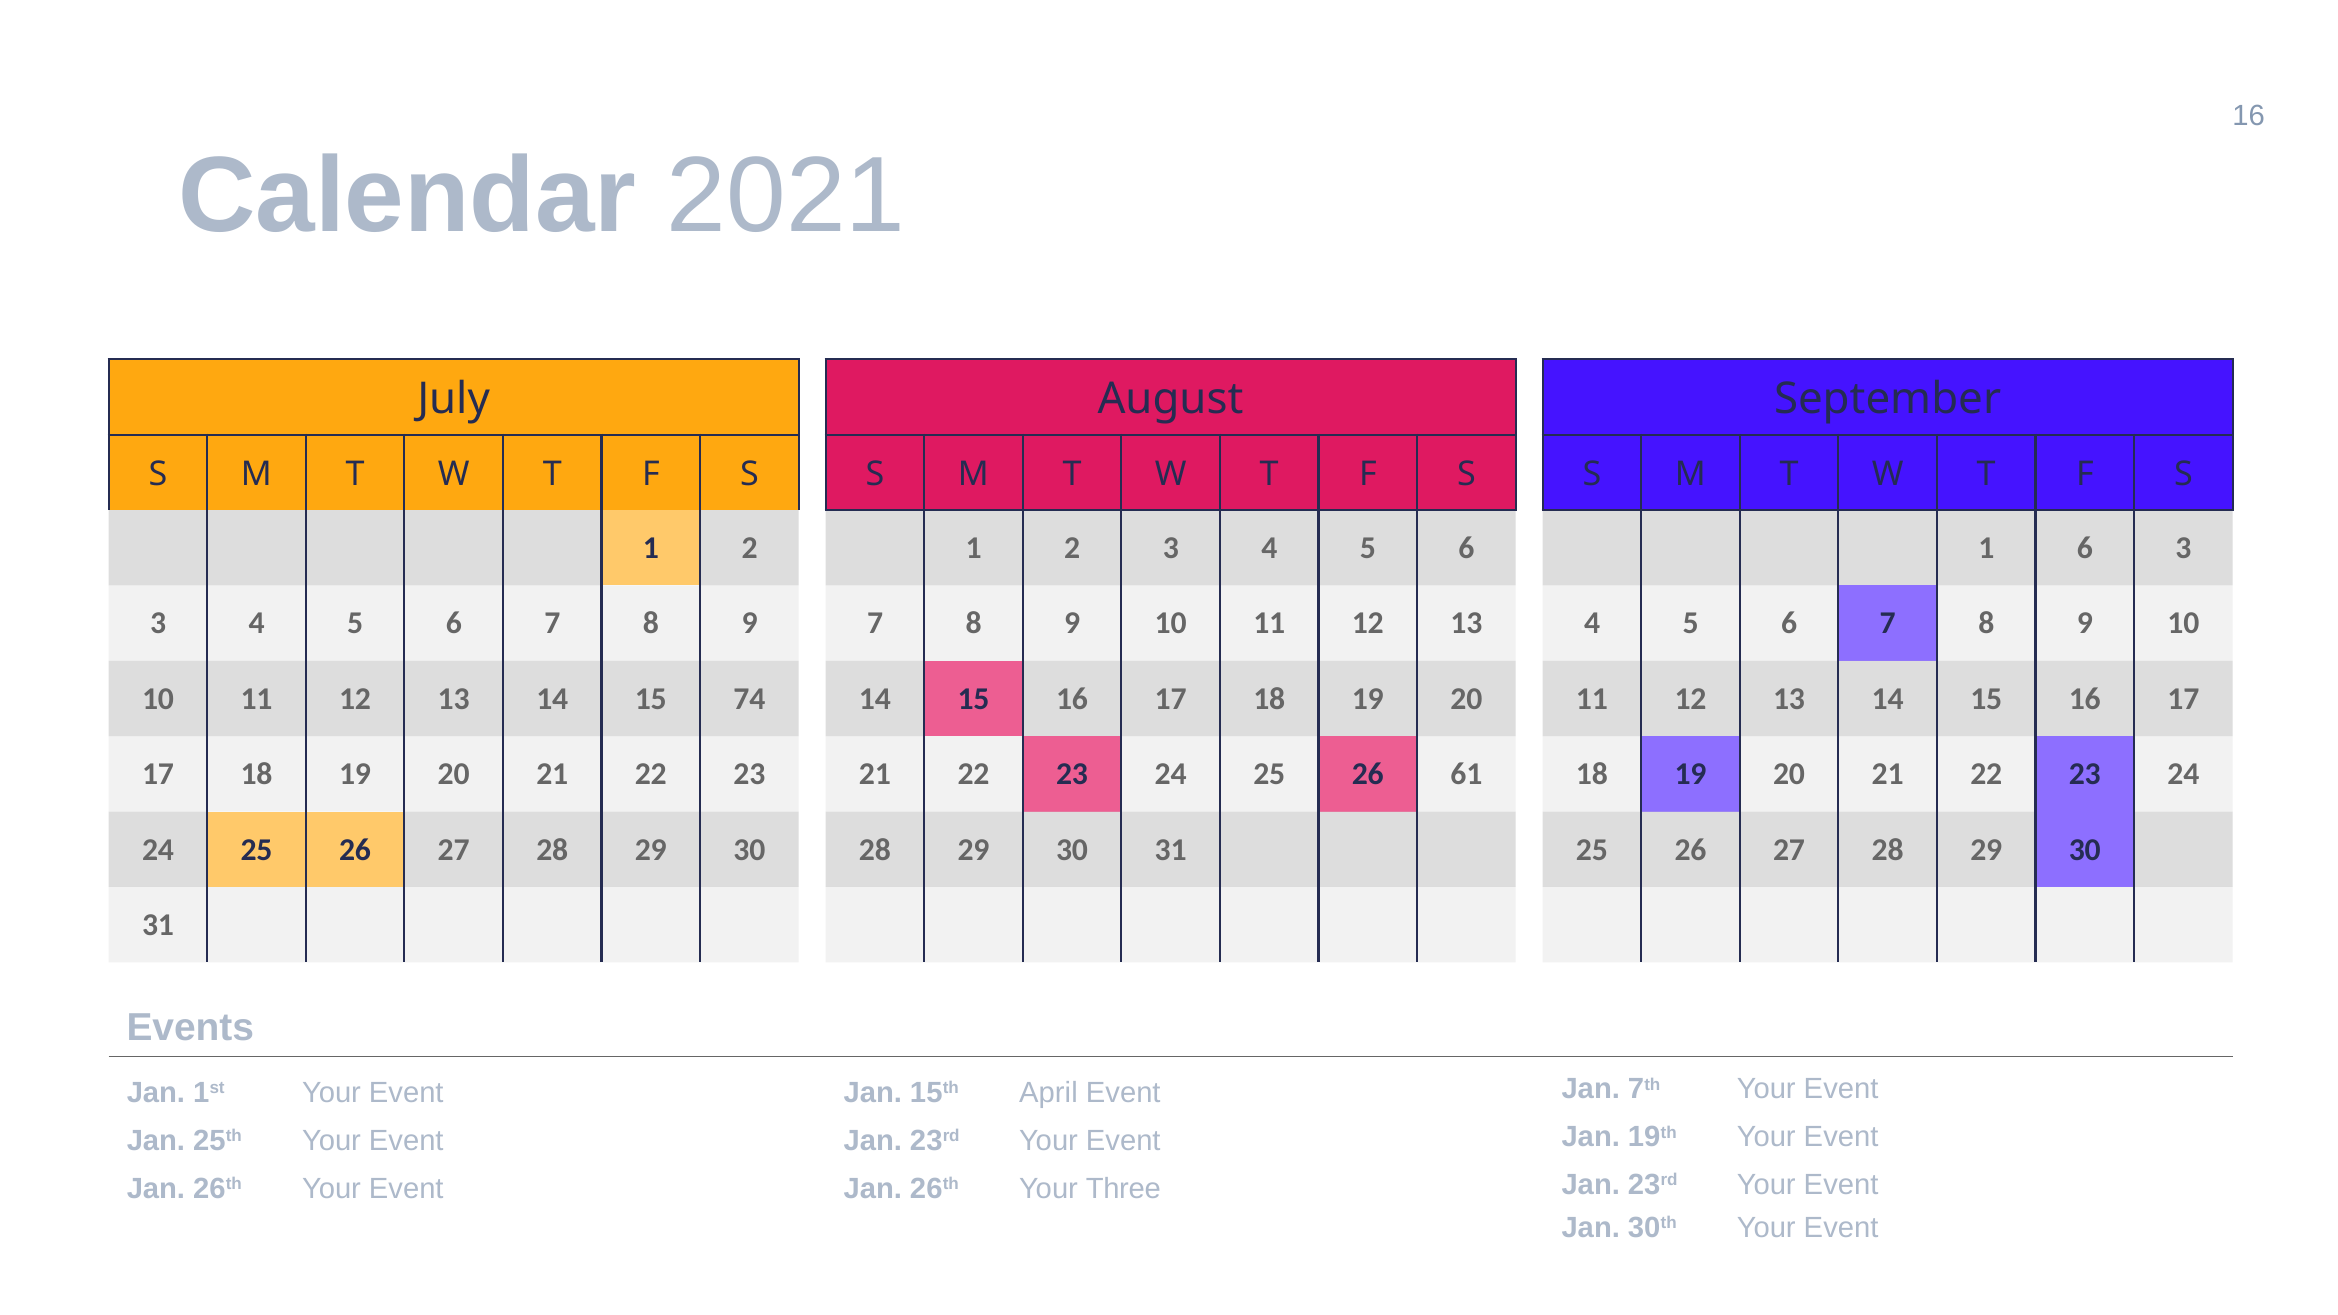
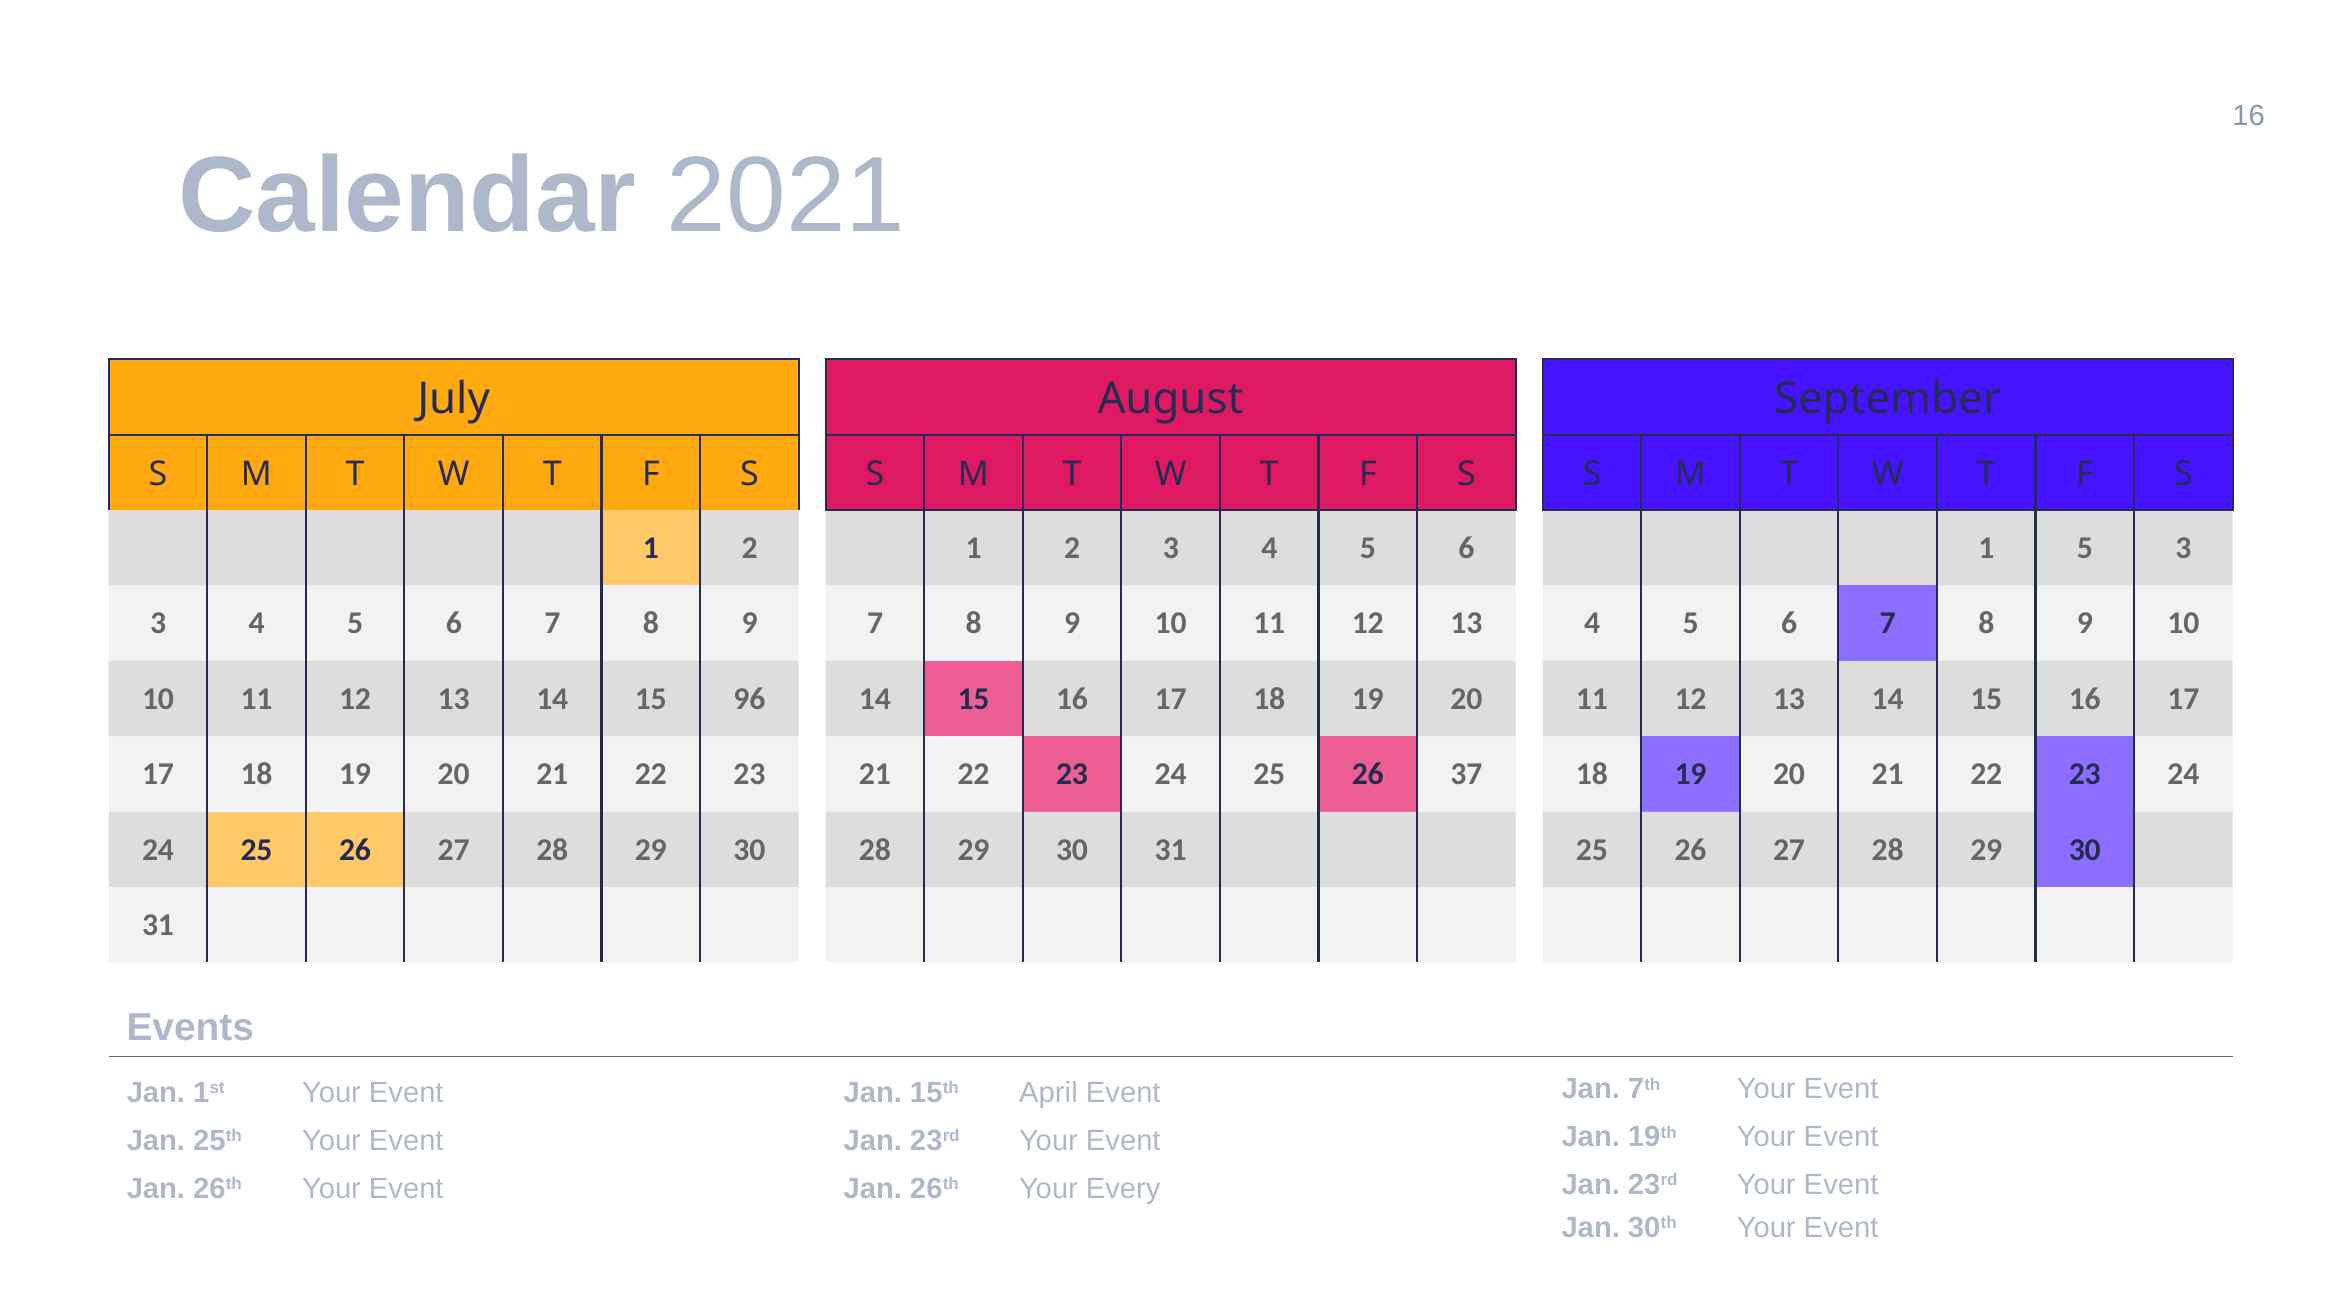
1 6: 6 -> 5 (2085, 548)
74: 74 -> 96 (749, 699)
61: 61 -> 37 (1466, 774)
Three: Three -> Every (1123, 1189)
